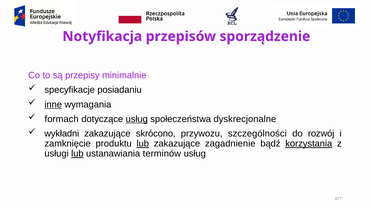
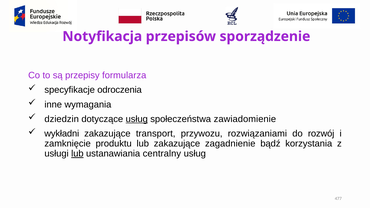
minimalnie: minimalnie -> formularza (124, 75)
posiadaniu: posiadaniu -> odroczenia (120, 90)
inne underline: present -> none (53, 105)
formach: formach -> dziedzin (62, 119)
dyskrecjonalne: dyskrecjonalne -> zawiadomienie (245, 119)
skrócono: skrócono -> transport (156, 134)
szczególności: szczególności -> rozwiązaniami (257, 134)
lub underline: present -> none (143, 144)
korzystania underline: present -> none (309, 144)
terminów: terminów -> centralny (162, 154)
